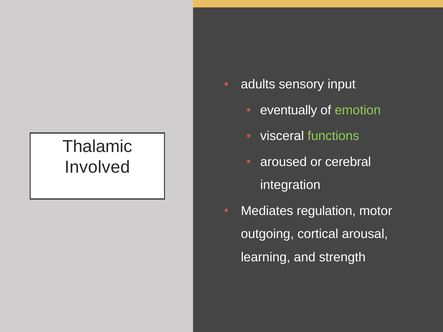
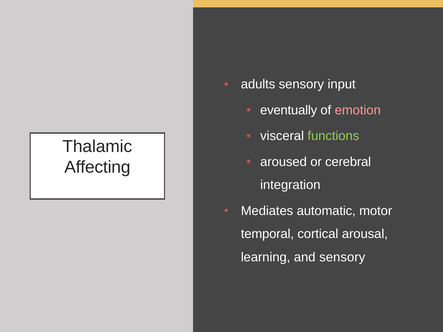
emotion colour: light green -> pink (358, 110)
Involved: Involved -> Affecting (97, 167)
regulation: regulation -> automatic (326, 211)
outgoing: outgoing -> temporal (267, 234)
and strength: strength -> sensory (342, 257)
